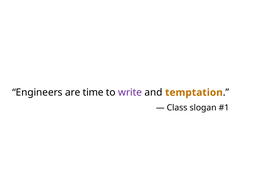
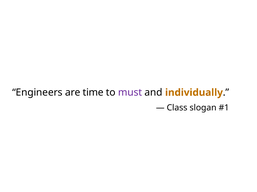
write: write -> must (130, 93)
temptation: temptation -> individually (194, 93)
